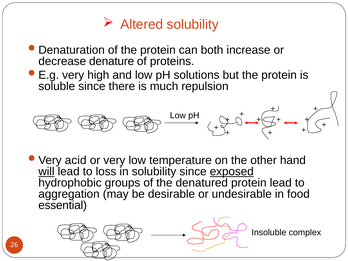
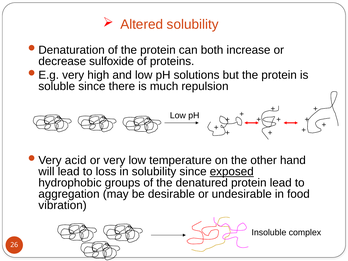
denature: denature -> sulfoxide (112, 61)
will underline: present -> none (46, 172)
essential: essential -> vibration (63, 205)
